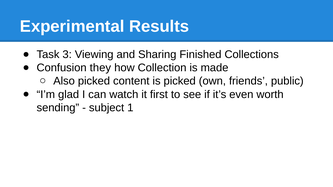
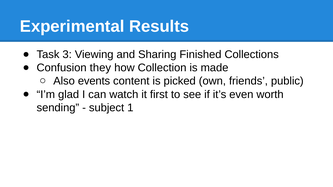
Also picked: picked -> events (94, 81)
